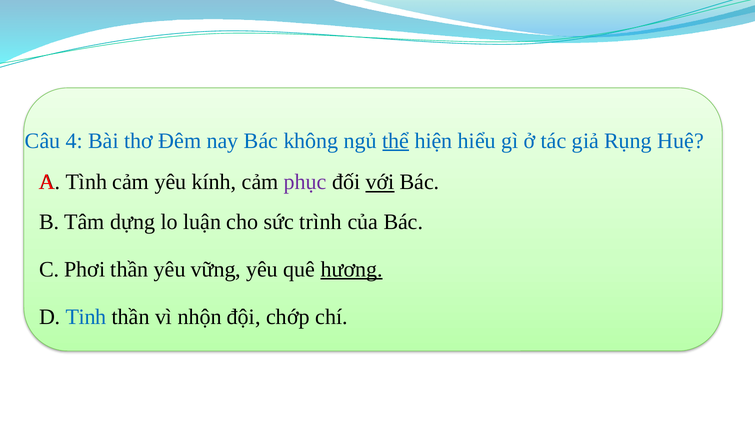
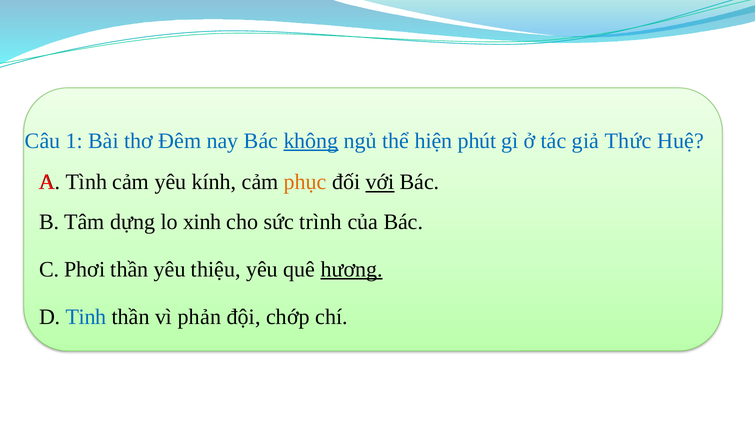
4: 4 -> 1 (74, 141)
không underline: none -> present (311, 141)
thể underline: present -> none (396, 141)
hiểu: hiểu -> phút (477, 141)
Rụng: Rụng -> Thức (628, 141)
phục colour: purple -> orange (305, 182)
luận: luận -> xinh (202, 222)
vững: vững -> thiệu (216, 269)
nhộn: nhộn -> phản (199, 317)
